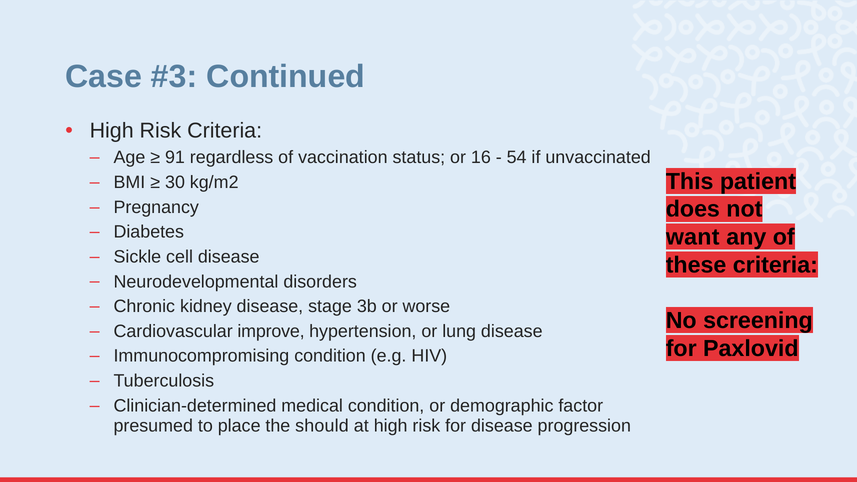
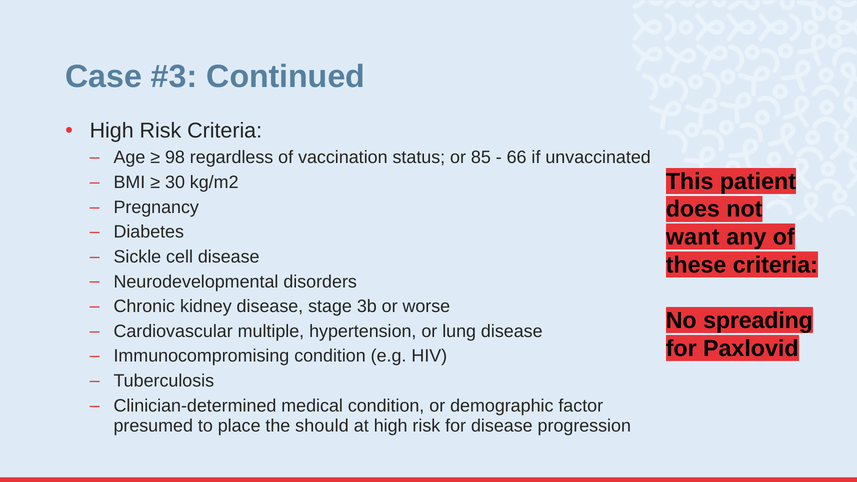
91: 91 -> 98 (175, 158)
16: 16 -> 85 (481, 158)
54: 54 -> 66 (517, 158)
screening: screening -> spreading (758, 321)
improve: improve -> multiple (271, 331)
